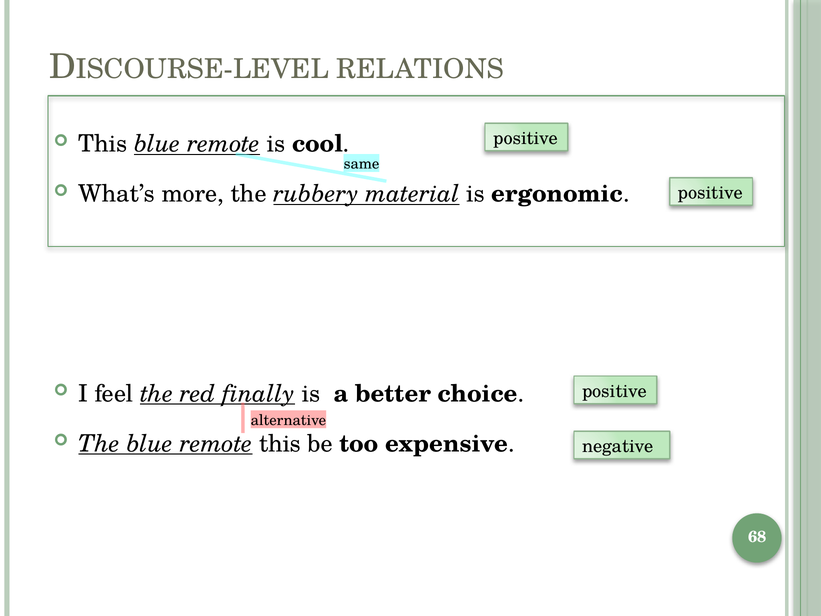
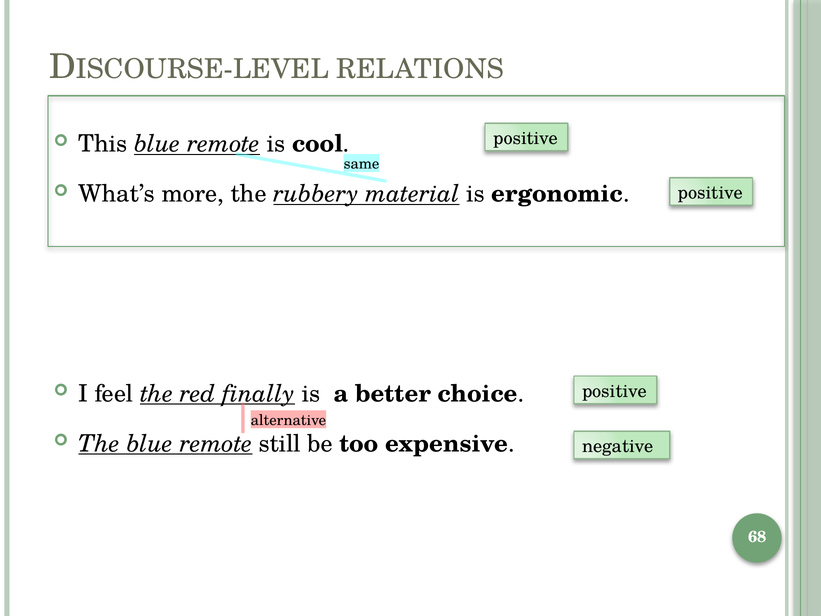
remote this: this -> still (280, 444)
